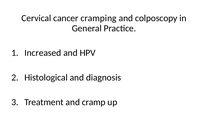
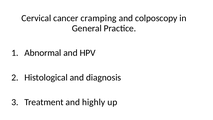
Increased: Increased -> Abnormal (43, 53)
cramp: cramp -> highly (94, 102)
